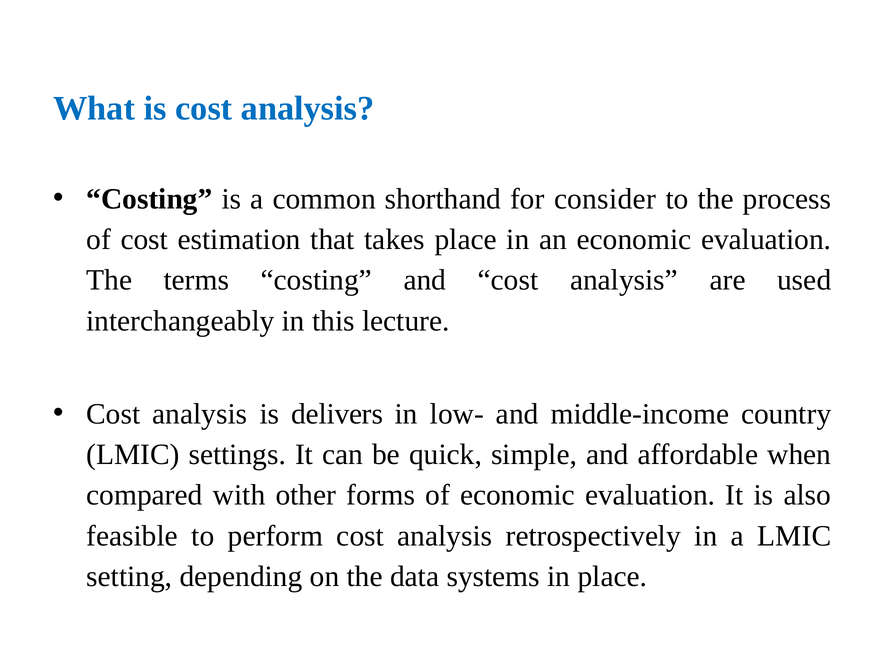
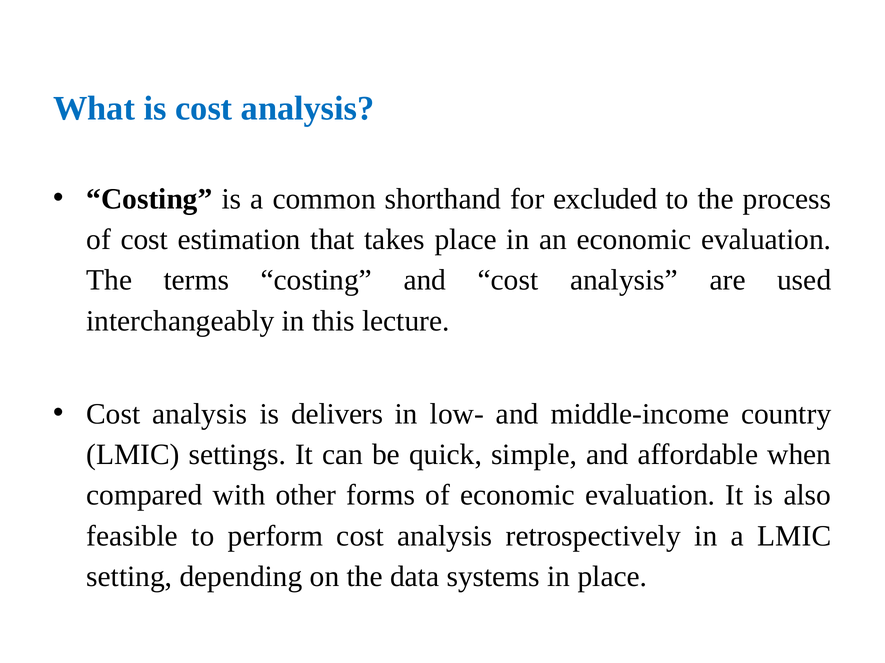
consider: consider -> excluded (605, 199)
